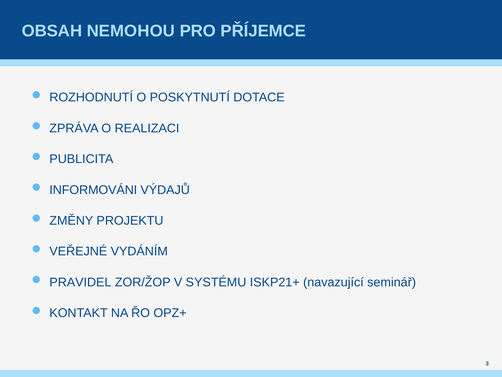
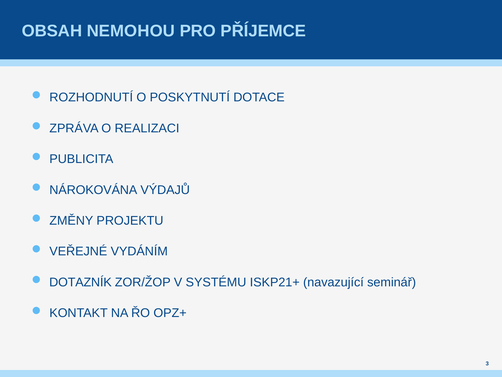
INFORMOVÁNI: INFORMOVÁNI -> NÁROKOVÁNA (93, 190)
PRAVIDEL: PRAVIDEL -> DOTAZNÍK (80, 282)
